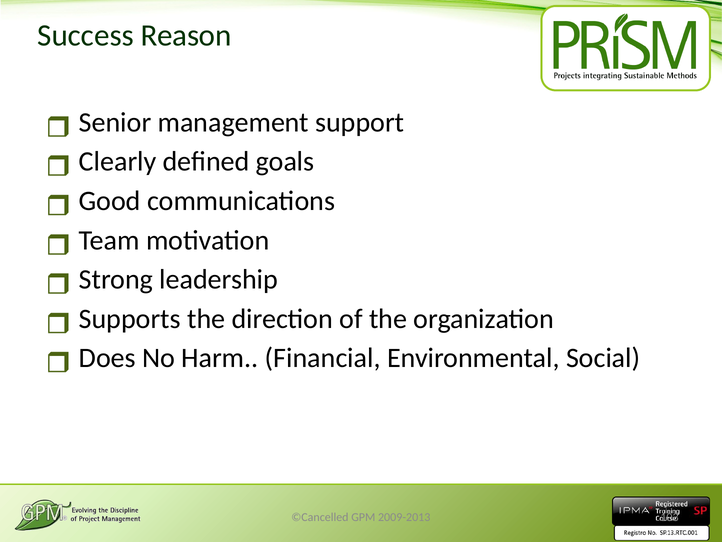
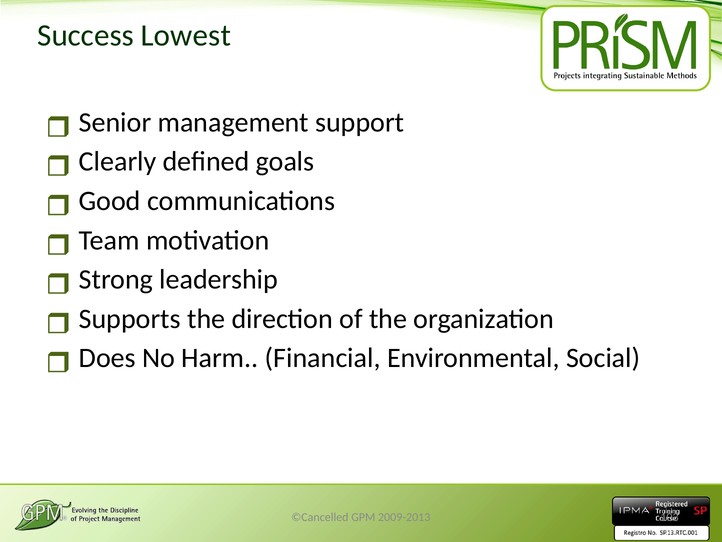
Reason: Reason -> Lowest (186, 35)
